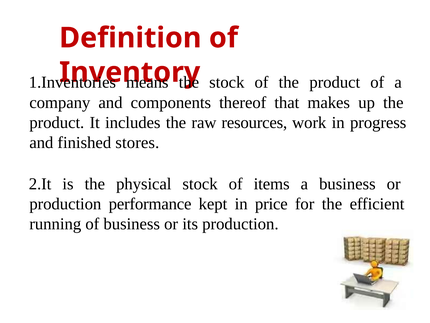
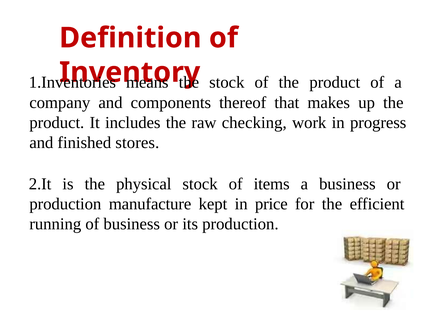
resources: resources -> checking (254, 122)
performance: performance -> manufacture (150, 204)
